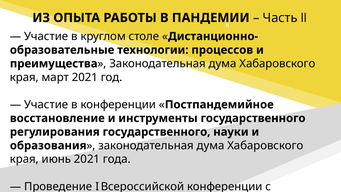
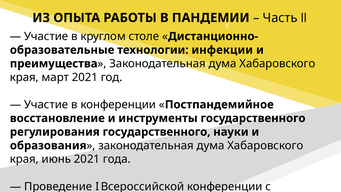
процессов: процессов -> инфекции (222, 50)
